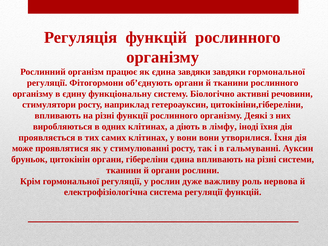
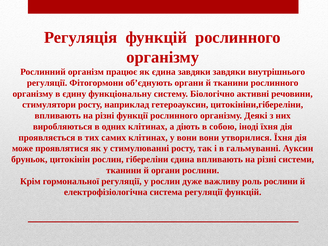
завдяки гормональної: гормональної -> внутрішнього (277, 72)
лімфу: лімфу -> собою (223, 127)
цитокінін органи: органи -> рослин (108, 159)
роль нервова: нервова -> рослини (281, 181)
